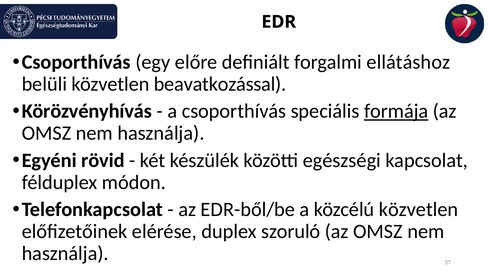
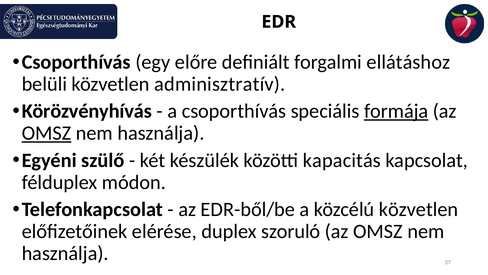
beavatkozással: beavatkozással -> adminisztratív (220, 84)
OMSZ underline: none -> present (46, 133)
rövid: rövid -> szülő (103, 160)
egészségi: egészségi -> kapacitás (342, 160)
